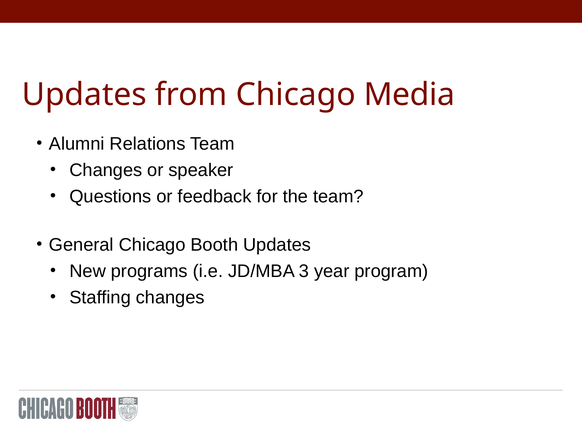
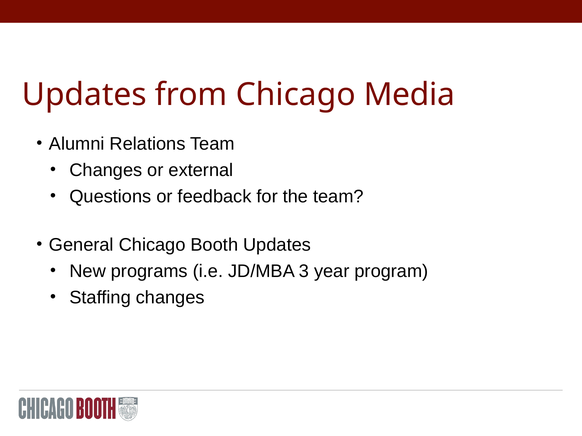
speaker: speaker -> external (201, 170)
